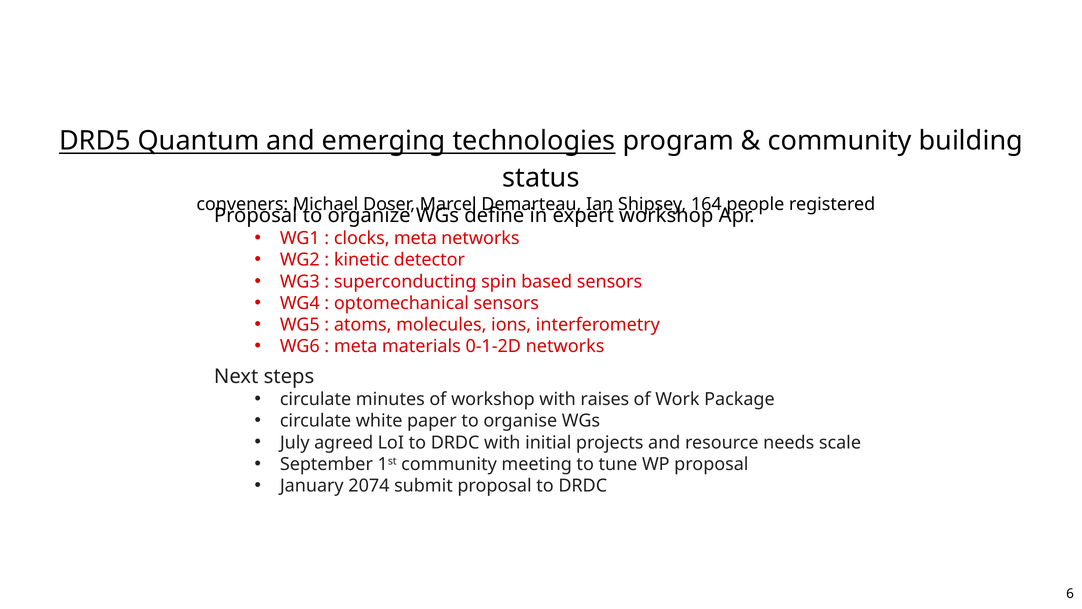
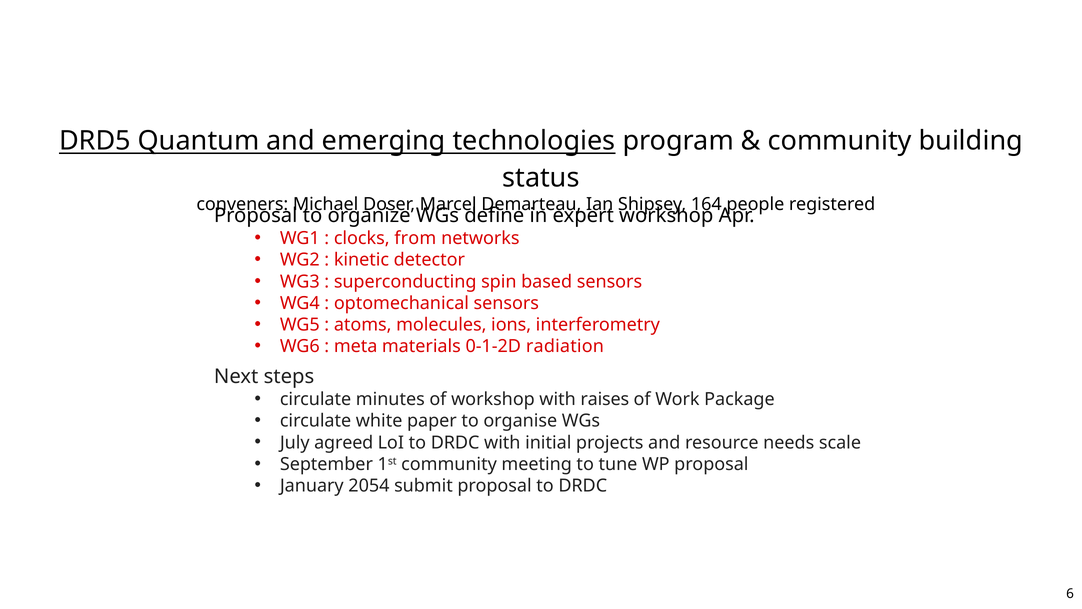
clocks meta: meta -> from (415, 238)
0-1-2D networks: networks -> radiation (565, 346)
2074: 2074 -> 2054 (369, 486)
